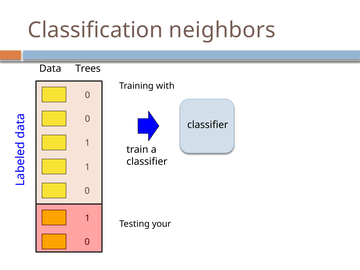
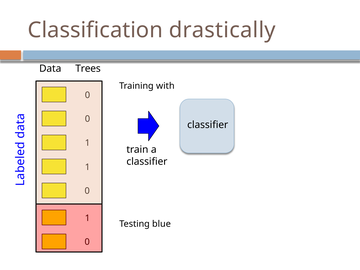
neighbors: neighbors -> drastically (222, 30)
your: your -> blue (161, 224)
